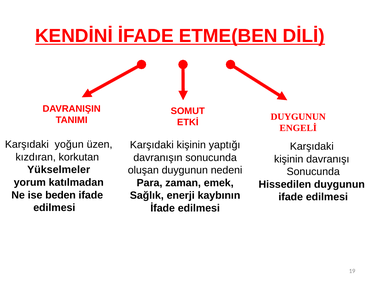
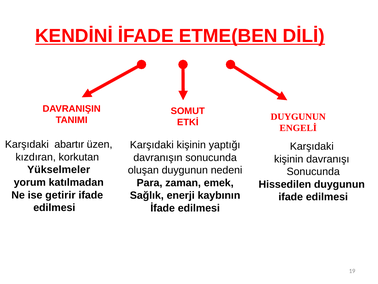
yoğun: yoğun -> abartır (69, 144)
beden: beden -> getirir (60, 195)
